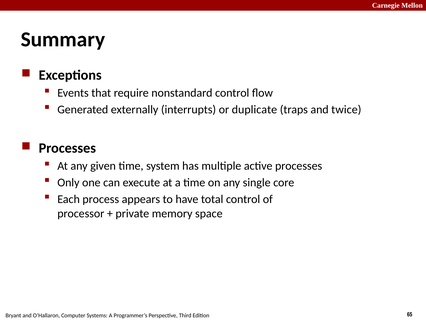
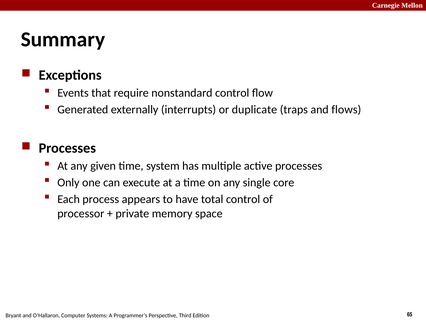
twice: twice -> flows (346, 110)
